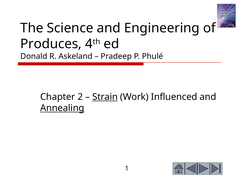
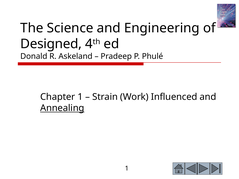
Produces: Produces -> Designed (51, 44)
Chapter 2: 2 -> 1 (80, 97)
Strain underline: present -> none (105, 97)
